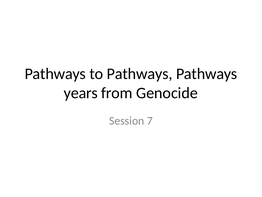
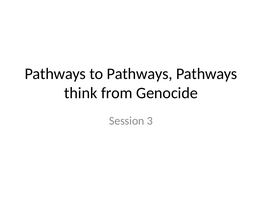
years: years -> think (81, 93)
7: 7 -> 3 (150, 120)
